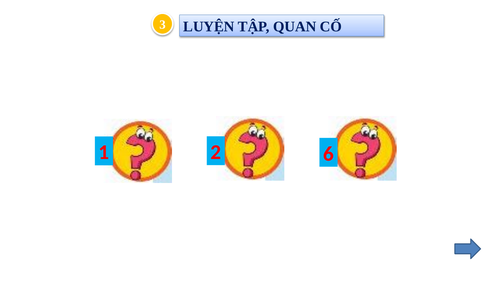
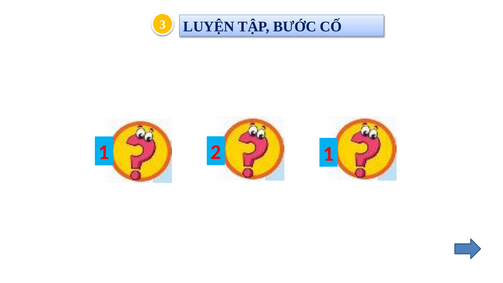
QUAN: QUAN -> BƯỚC (295, 27)
2 6: 6 -> 1 (328, 154)
